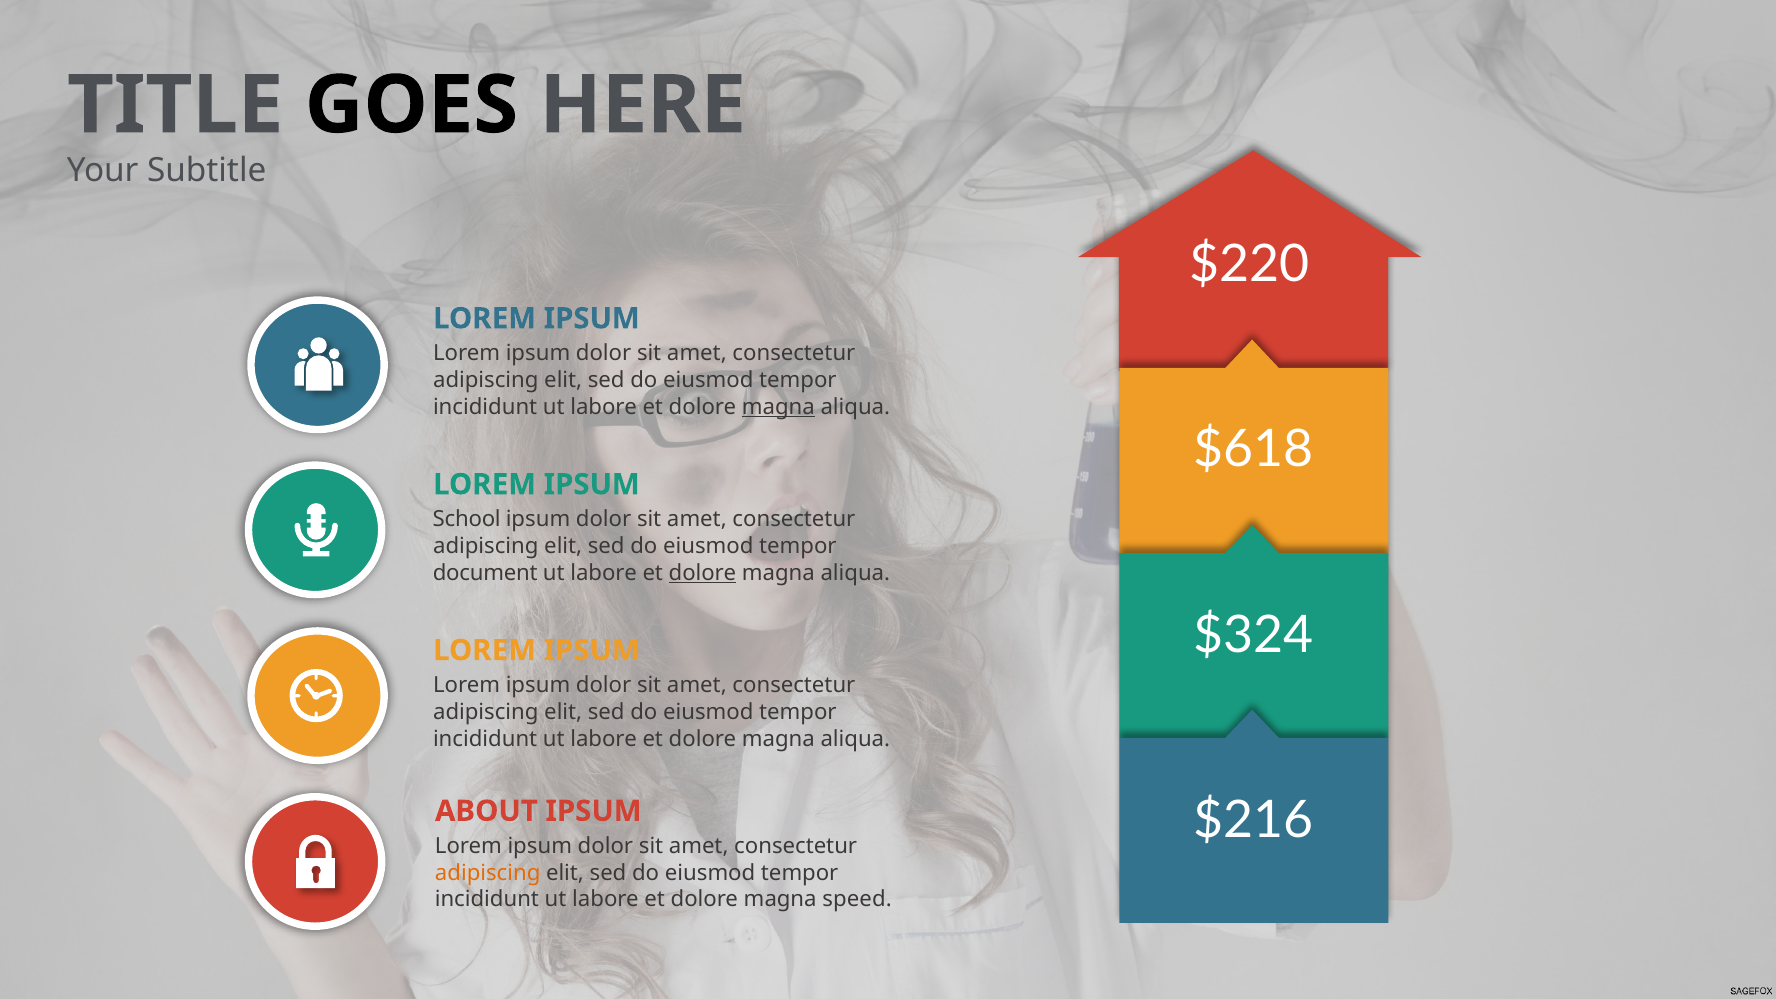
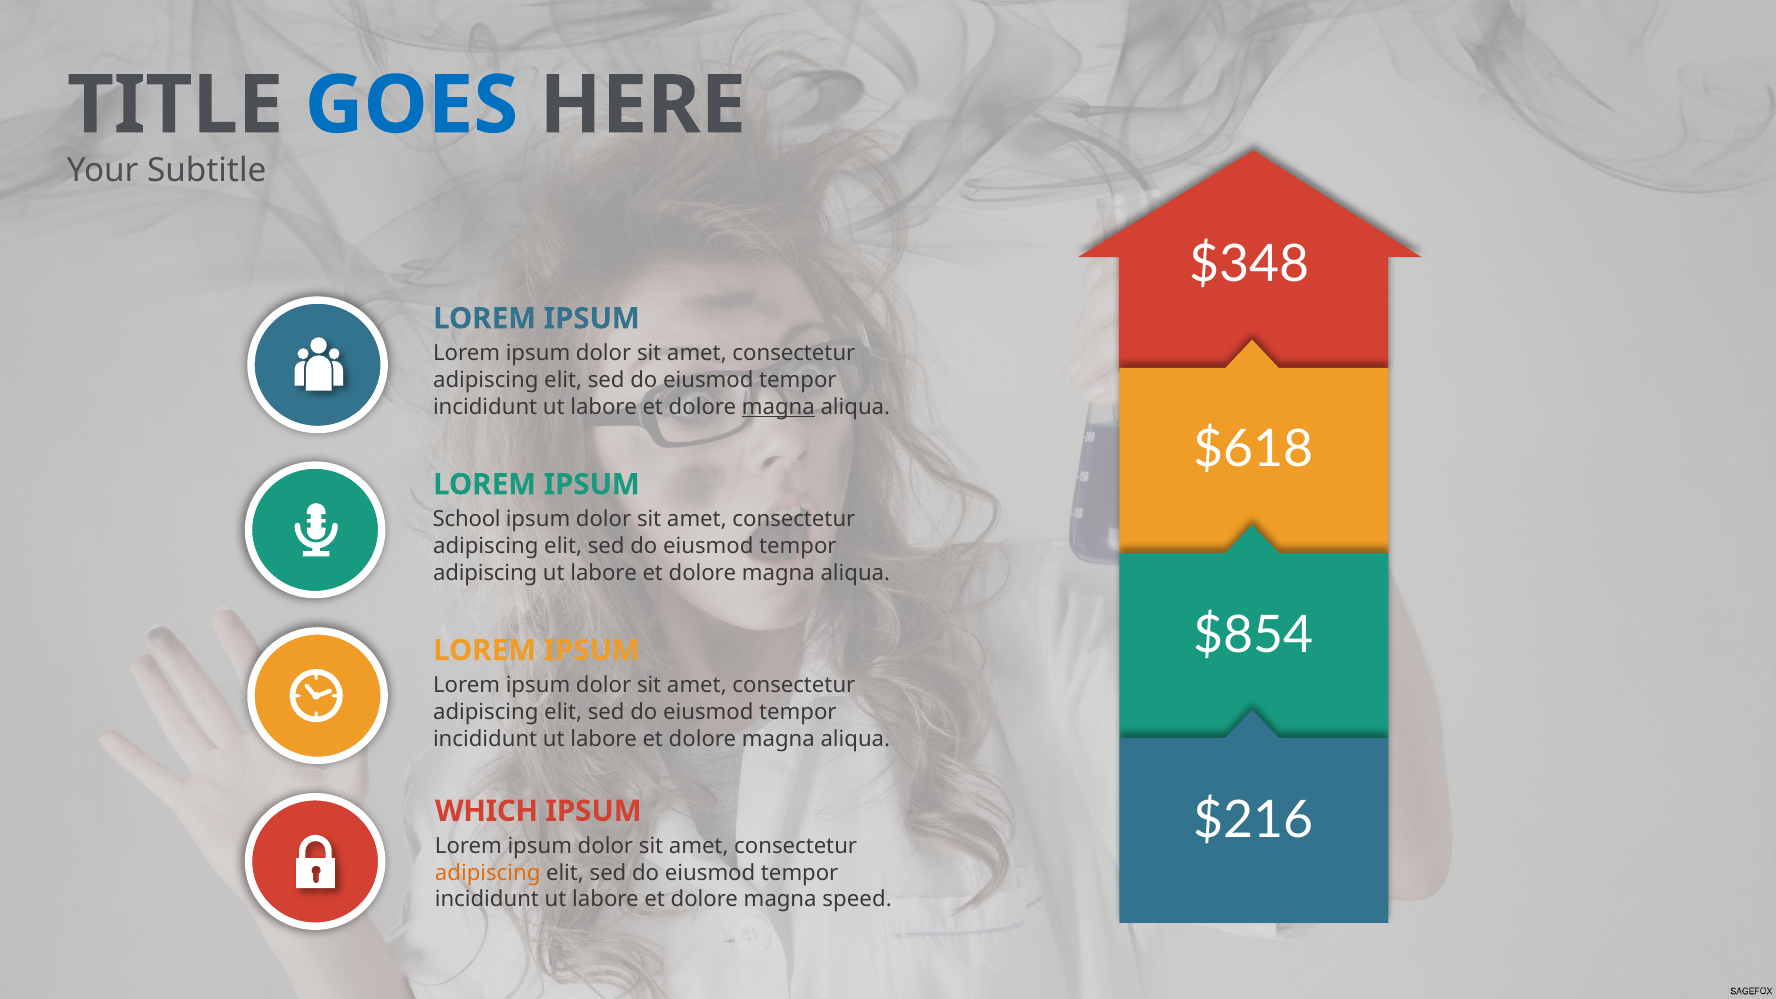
GOES colour: black -> blue (411, 105)
$220: $220 -> $348 (1250, 264)
document: document -> adipiscing (485, 573)
dolore underline: present -> none (702, 573)
$324: $324 -> $854 (1254, 635)
ABOUT: ABOUT -> WHICH (487, 811)
